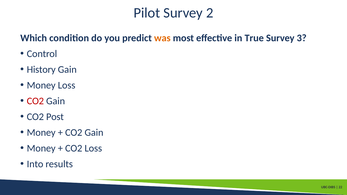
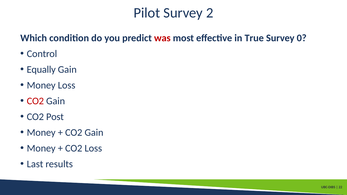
was colour: orange -> red (162, 38)
3: 3 -> 0 (302, 38)
History: History -> Equally (41, 70)
Into: Into -> Last (35, 164)
